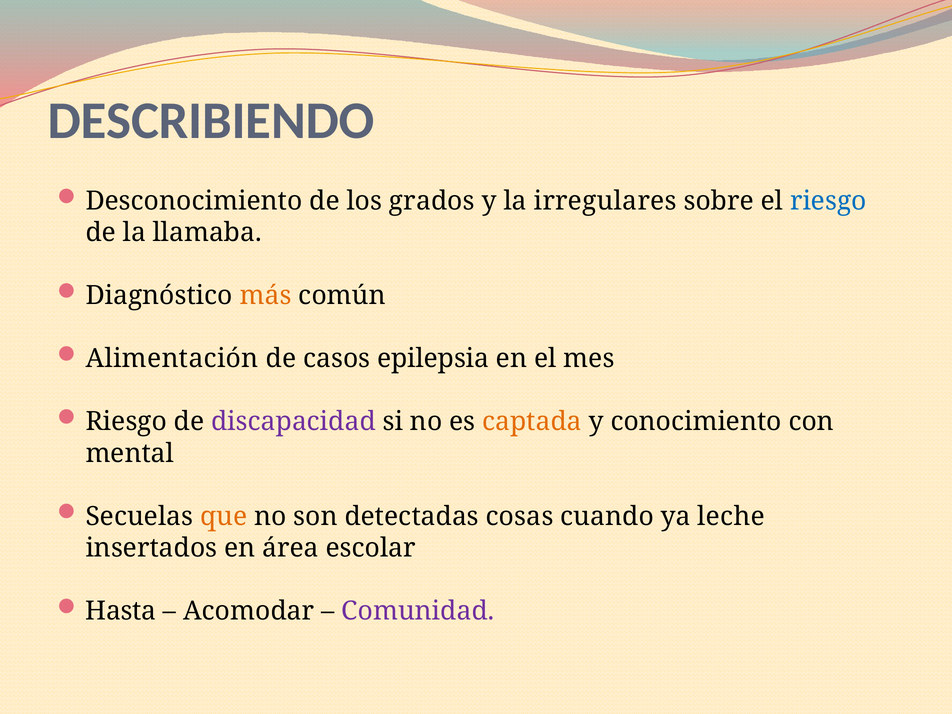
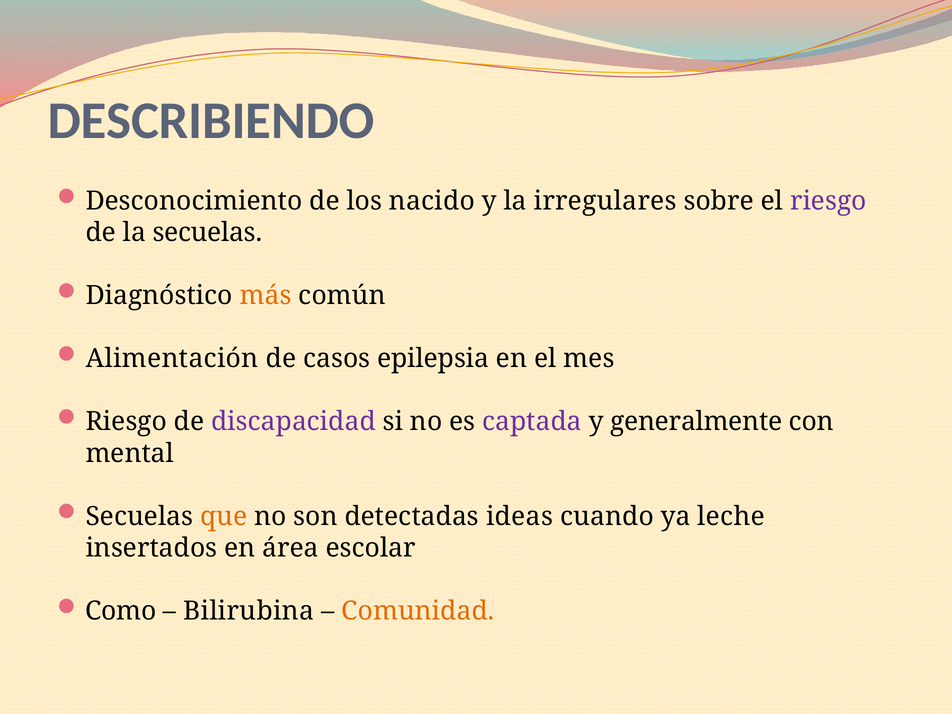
grados: grados -> nacido (432, 201)
riesgo colour: blue -> purple (828, 201)
la llamaba: llamaba -> secuelas (207, 233)
captada colour: orange -> purple (532, 422)
conocimiento: conocimiento -> generalmente (696, 422)
cosas: cosas -> ideas (520, 516)
Hasta: Hasta -> Como (121, 611)
Acomodar: Acomodar -> Bilirubina (249, 611)
Comunidad colour: purple -> orange (418, 611)
